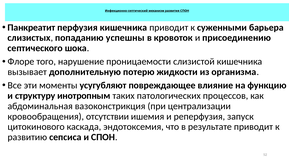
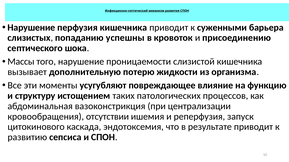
Панкреатит: Панкреатит -> Нарушение (31, 28)
Флоре: Флоре -> Массы (21, 62)
инотропным: инотропным -> истощением (84, 96)
